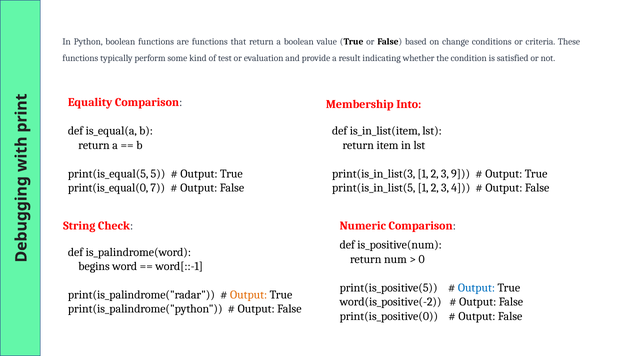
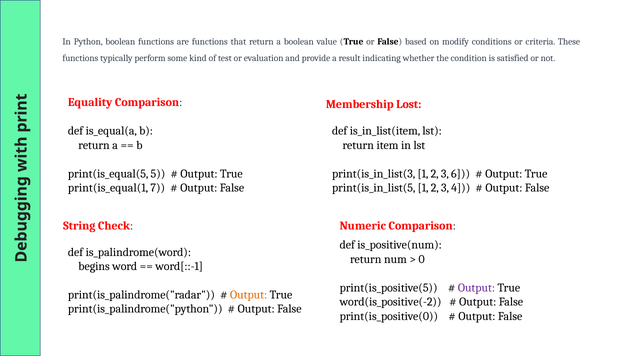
change: change -> modify (456, 42)
Into: Into -> Lost (409, 104)
9: 9 -> 6 (461, 174)
print(is_equal(0: print(is_equal(0 -> print(is_equal(1 (108, 188)
Output colour: blue -> purple (476, 288)
